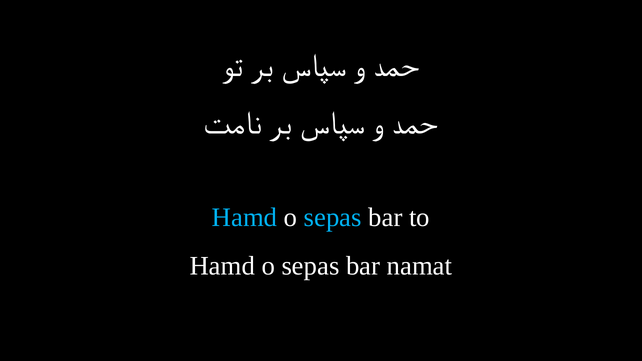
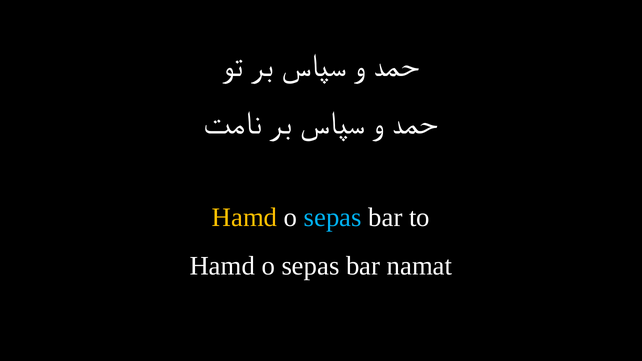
Hamd colour: light blue -> yellow (245, 218)
